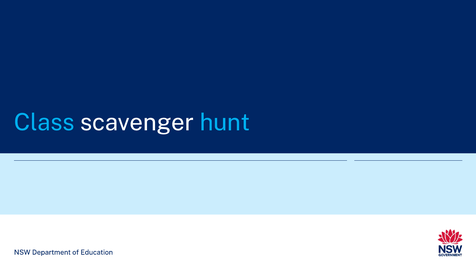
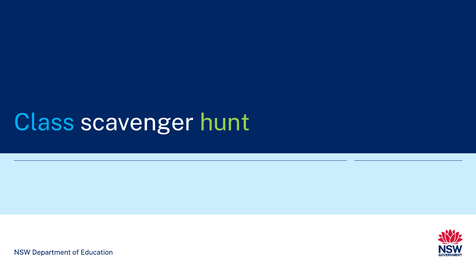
hunt colour: light blue -> light green (225, 122)
